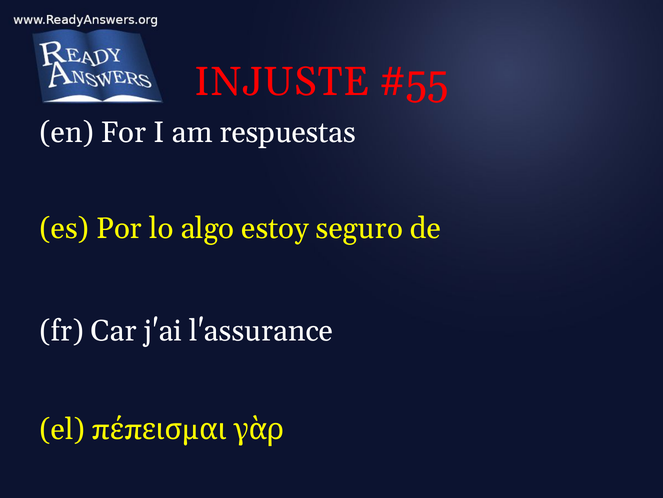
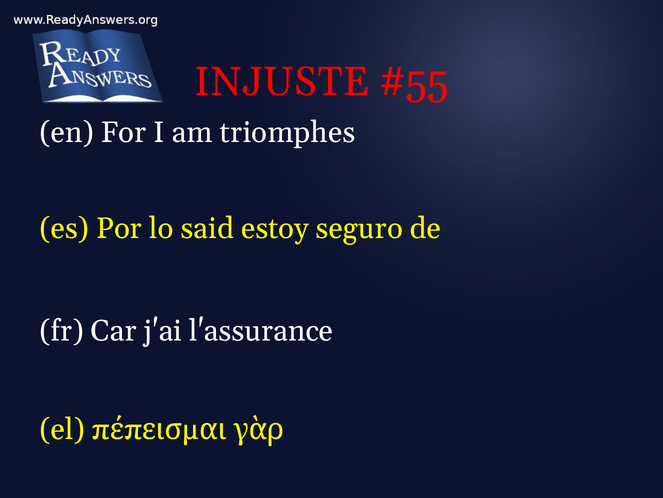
respuestas: respuestas -> triomphes (288, 132)
algo: algo -> said (207, 228)
